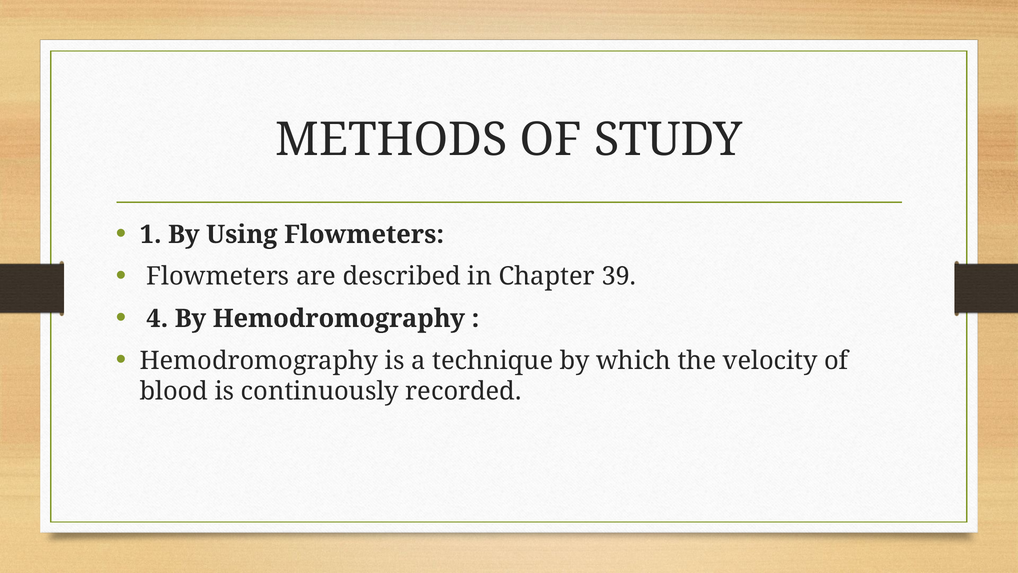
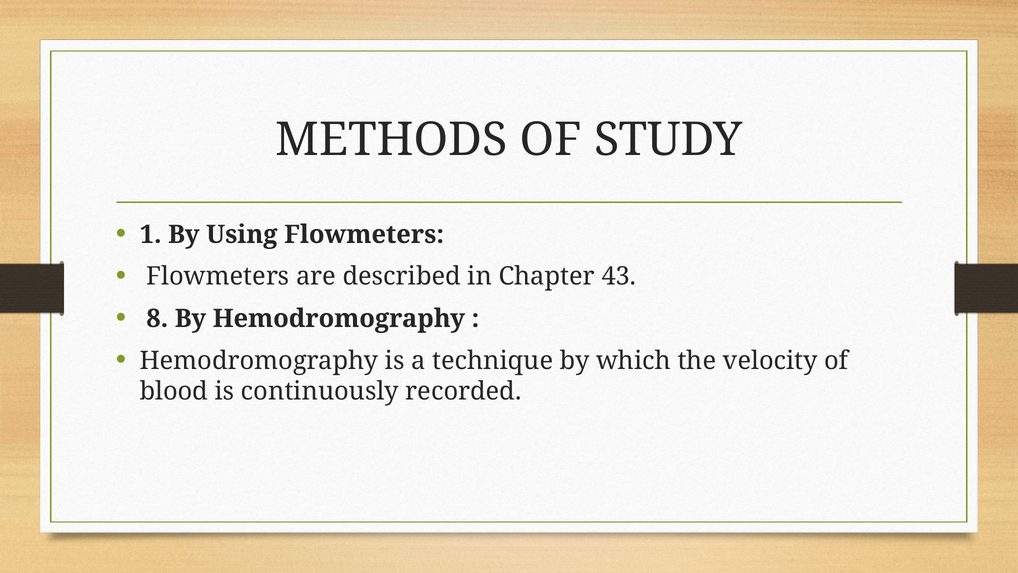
39: 39 -> 43 (619, 276)
4: 4 -> 8 (157, 318)
